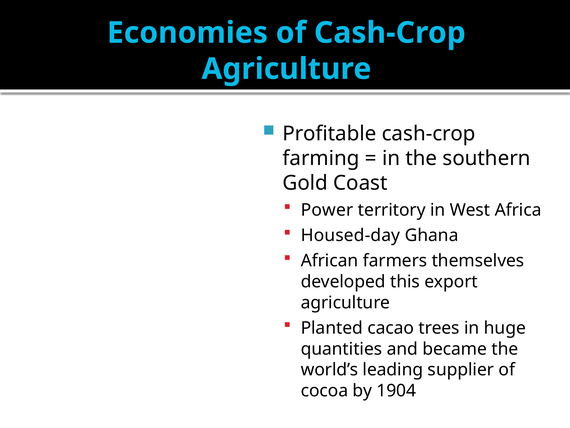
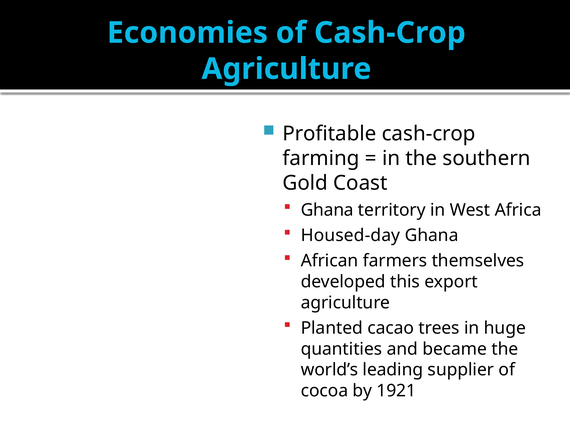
Power: Power -> Ghana (327, 210)
1904: 1904 -> 1921 (396, 390)
